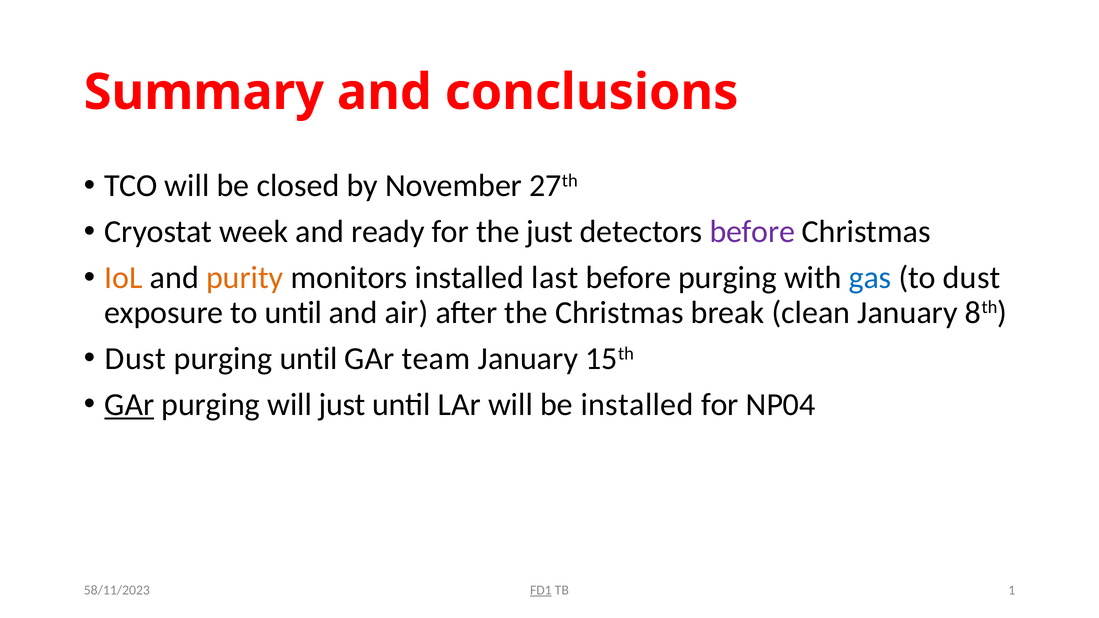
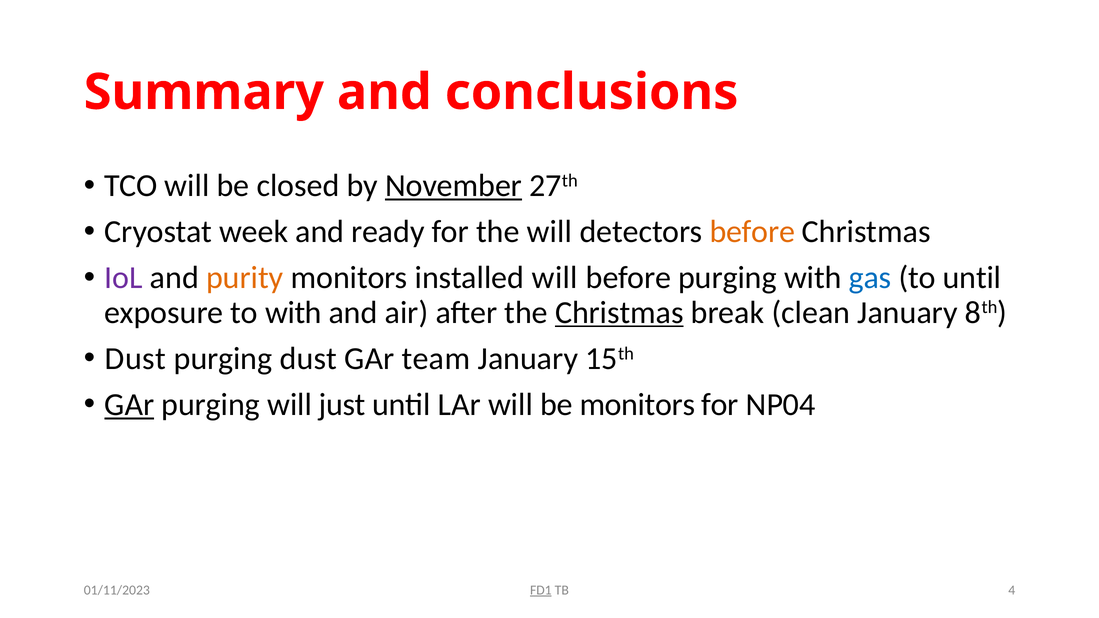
November underline: none -> present (454, 186)
the just: just -> will (550, 232)
before colour: purple -> orange (752, 232)
IoL colour: orange -> purple (124, 278)
installed last: last -> will (555, 278)
to dust: dust -> until (972, 278)
to until: until -> with (293, 313)
Christmas underline: none -> present (619, 313)
purging until: until -> dust (308, 359)
be installed: installed -> monitors (637, 405)
1: 1 -> 4 (1012, 590)
58/11/2023: 58/11/2023 -> 01/11/2023 (117, 590)
